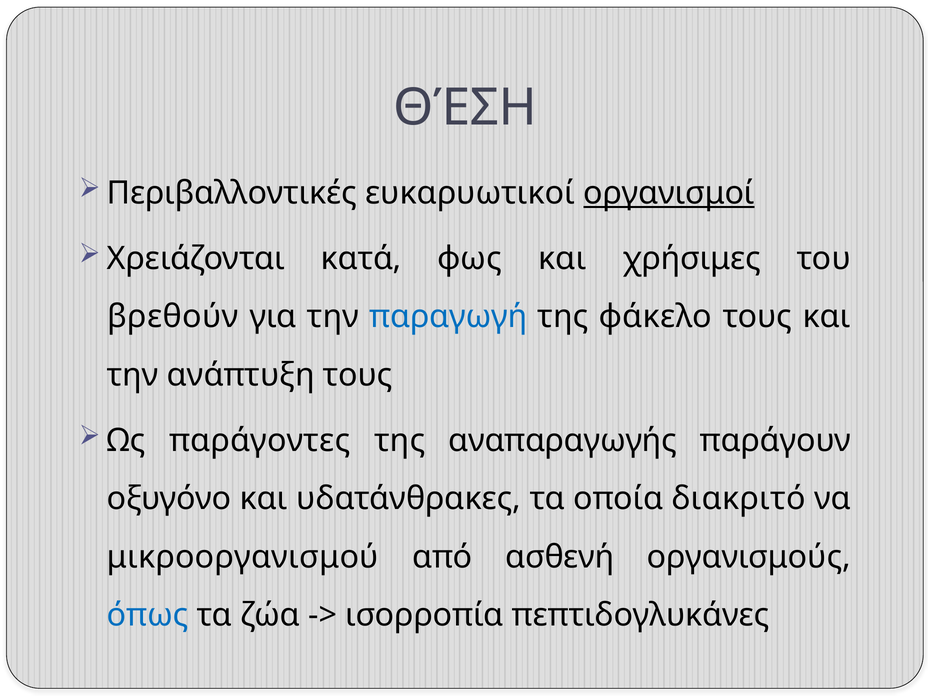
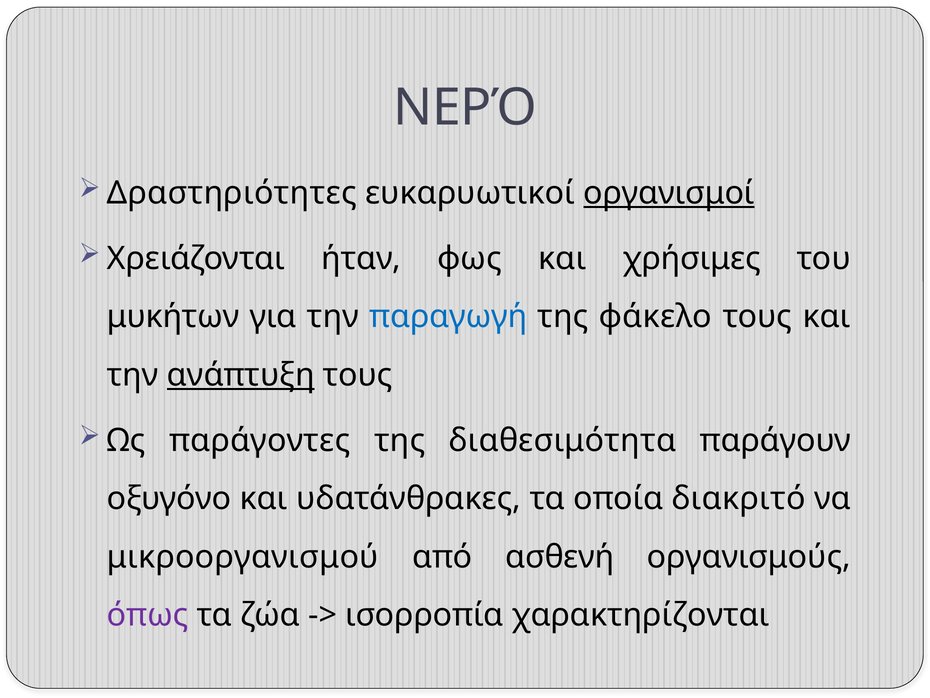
ΘΈΣΗ: ΘΈΣΗ -> ΝΕΡΌ (465, 107)
Περιβαλλοντικές: Περιβαλλοντικές -> Δραστηριότητες (232, 193)
κατά: κατά -> ήταν (361, 258)
βρεθούν: βρεθούν -> μυκήτων (173, 317)
ανάπτυξη underline: none -> present (241, 375)
αναπαραγωγής: αναπαραγωγής -> διαθεσιμότητα (562, 440)
όπως colour: blue -> purple (148, 615)
πεπτιδογλυκάνες: πεπτιδογλυκάνες -> χαρακτηρίζονται (641, 615)
